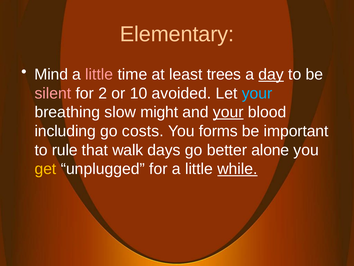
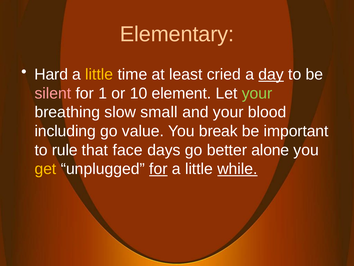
Mind: Mind -> Hard (51, 74)
little colour: pink -> yellow (99, 74)
trees: trees -> cried (224, 74)
2: 2 -> 1 (103, 93)
avoided: avoided -> element (181, 93)
your colour: light blue -> light green (257, 93)
might: might -> small (159, 112)
your underline: present -> none (228, 112)
costs: costs -> value (143, 131)
forms: forms -> break (218, 131)
walk: walk -> face (128, 150)
for underline: none -> present (158, 169)
